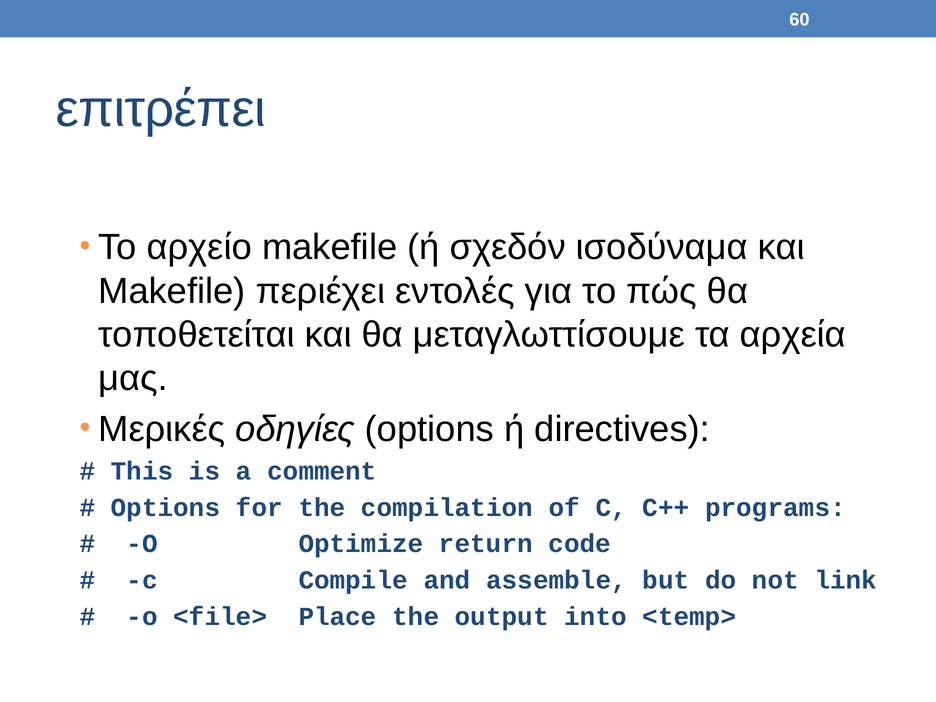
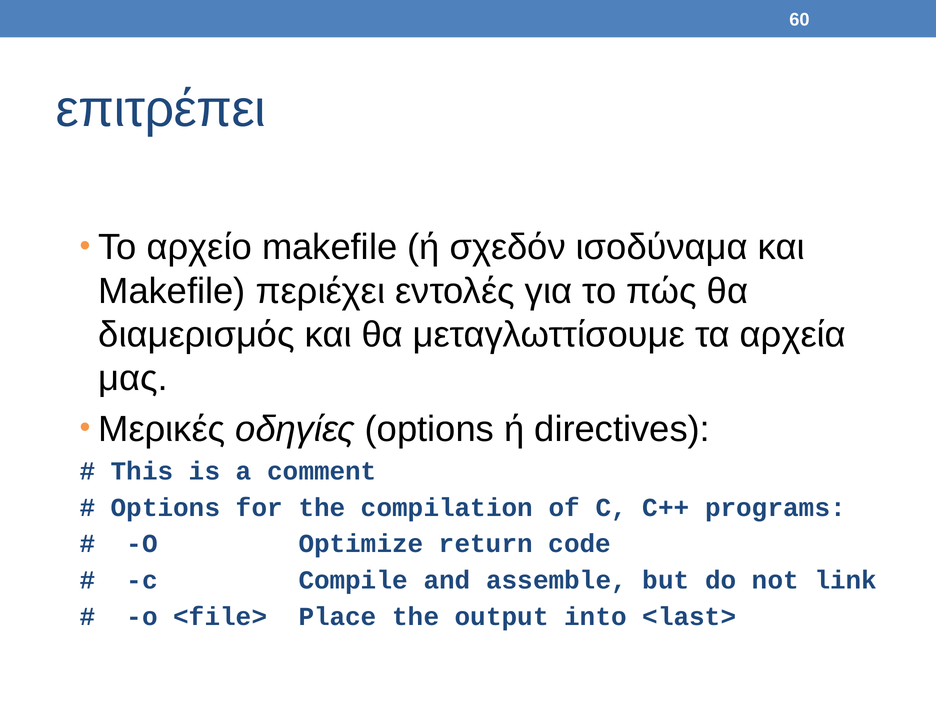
τοποθετείται: τοποθετείται -> διαμερισμός (197, 335)
<temp>: <temp> -> <last> (689, 617)
